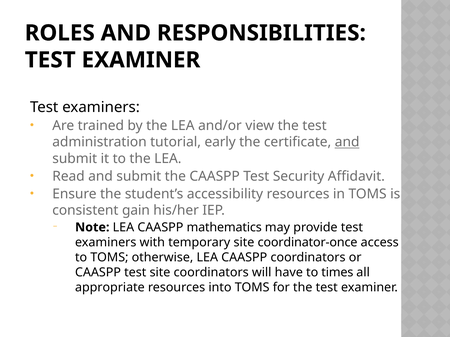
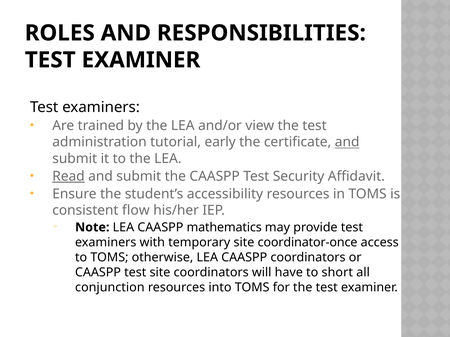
Read underline: none -> present (69, 176)
gain: gain -> flow (136, 211)
times: times -> short (337, 273)
appropriate: appropriate -> conjunction (110, 288)
